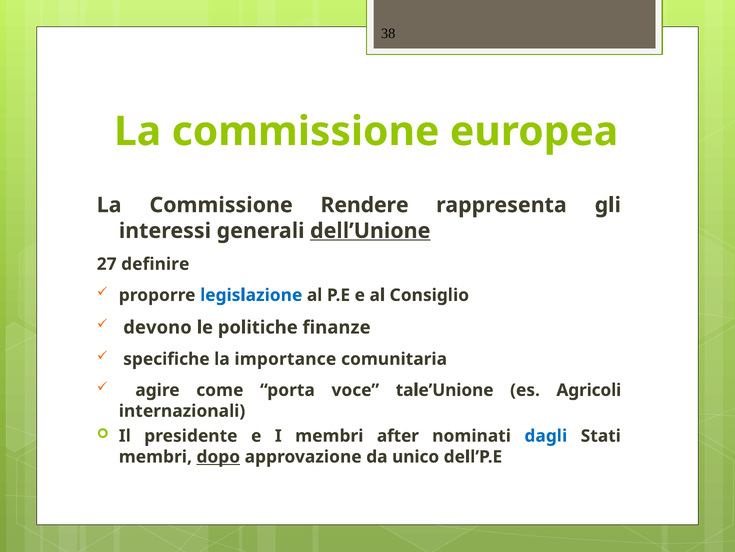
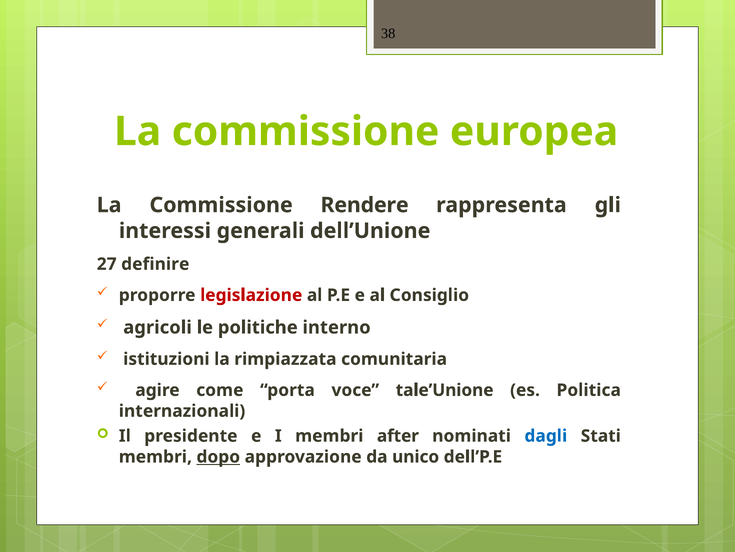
dell’Unione underline: present -> none (370, 231)
legislazione colour: blue -> red (251, 295)
devono: devono -> agricoli (158, 327)
finanze: finanze -> interno (337, 327)
specifiche: specifiche -> istituzioni (166, 359)
importance: importance -> rimpiazzata (285, 359)
Agricoli: Agricoli -> Politica (589, 390)
